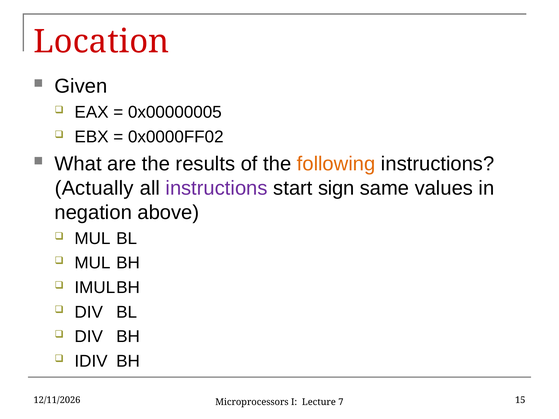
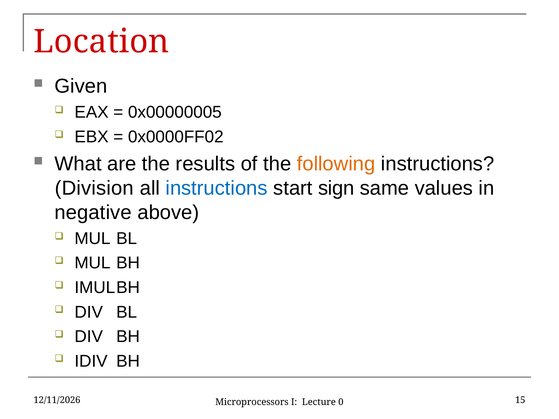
Actually: Actually -> Division (94, 188)
instructions colour: purple -> blue (217, 188)
negation: negation -> negative (93, 213)
7: 7 -> 0 (341, 402)
